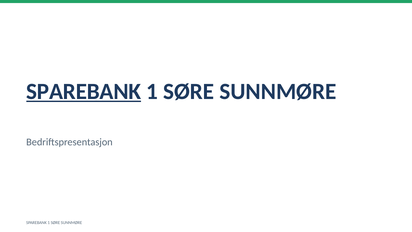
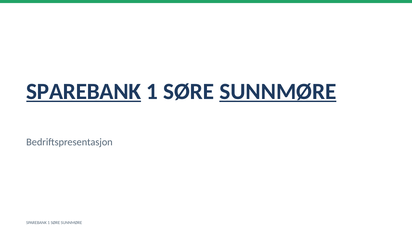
SUNNMØRE underline: none -> present (278, 91)
